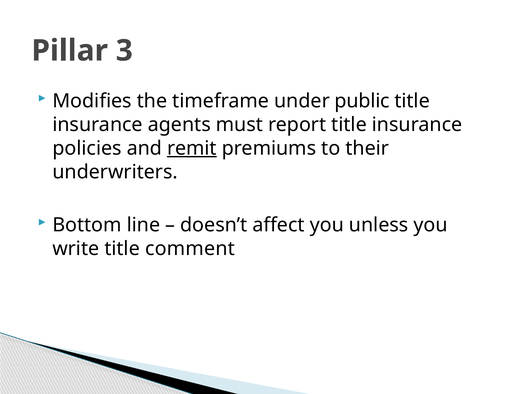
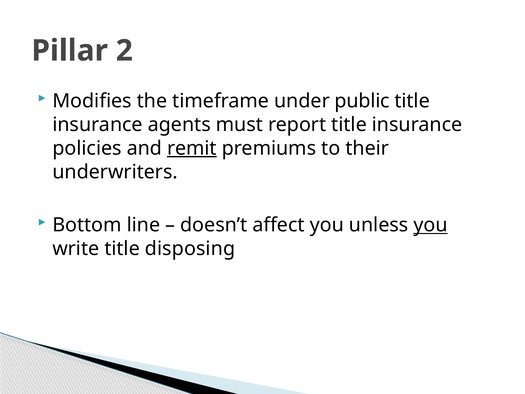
3: 3 -> 2 (124, 51)
you underline: none -> present (430, 225)
comment: comment -> disposing (190, 249)
